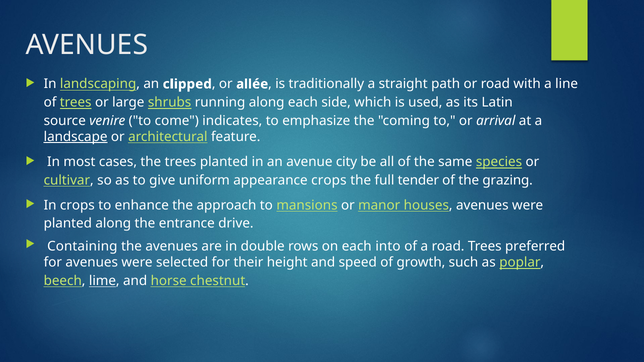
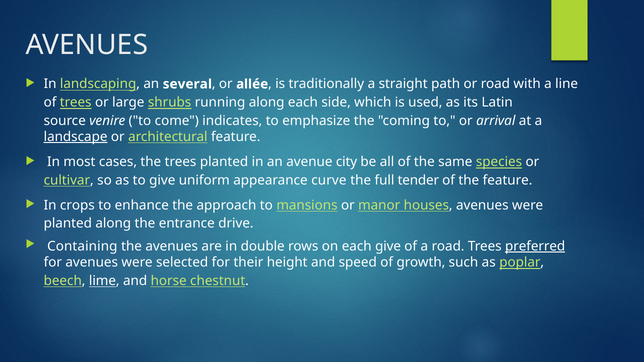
clipped: clipped -> several (187, 84)
appearance crops: crops -> curve (329, 180)
the grazing: grazing -> feature (508, 180)
each into: into -> give (388, 247)
preferred underline: none -> present (535, 247)
